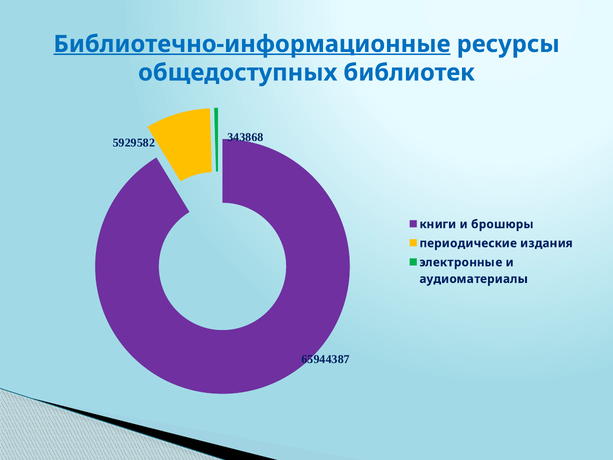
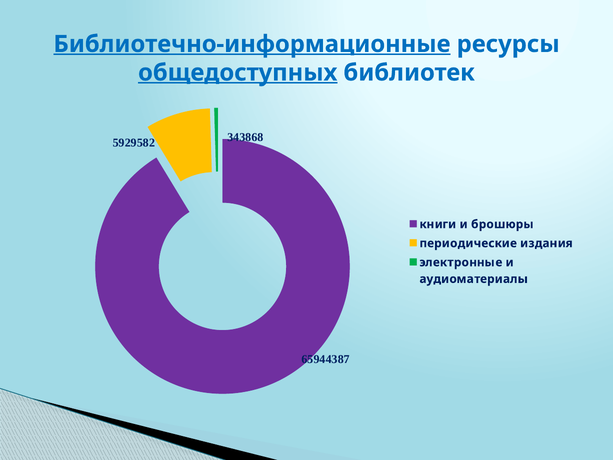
общедоступных underline: none -> present (238, 73)
